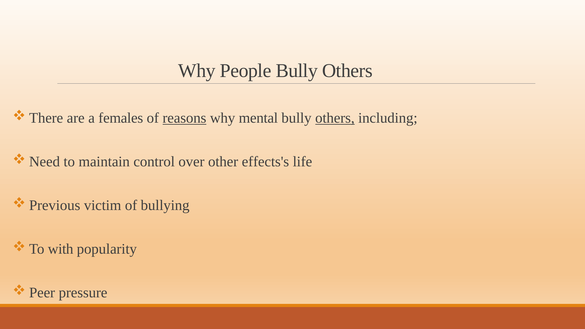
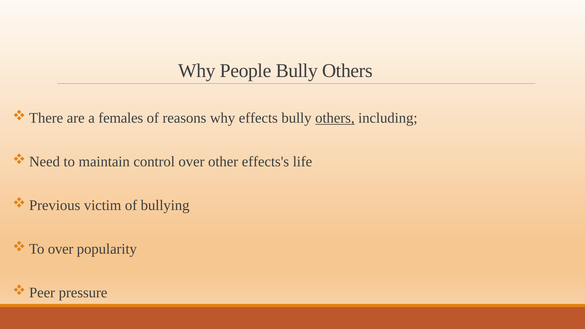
reasons underline: present -> none (184, 118)
mental: mental -> effects (258, 118)
with: with -> over (61, 249)
